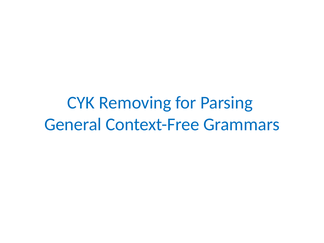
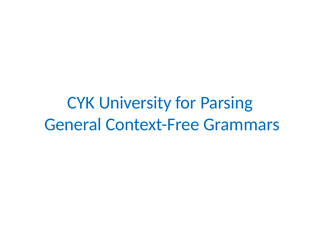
Removing: Removing -> University (135, 103)
